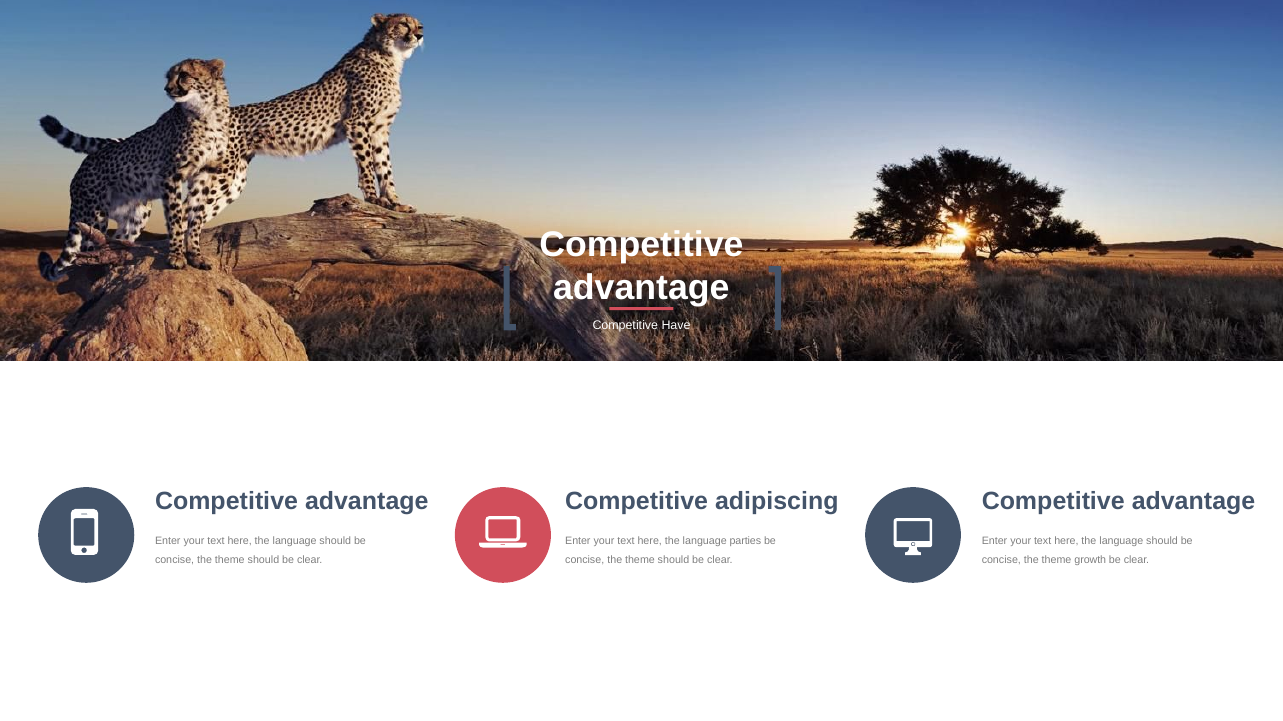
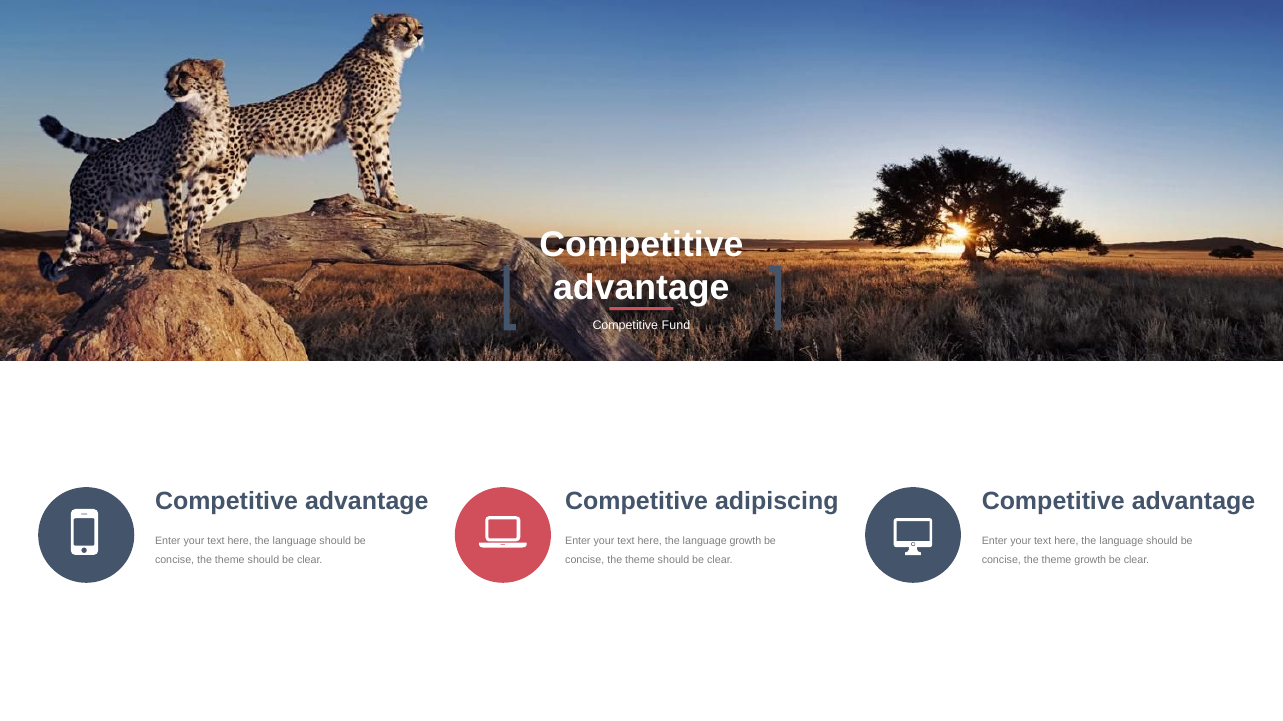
Have: Have -> Fund (676, 326)
language parties: parties -> growth (745, 541)
